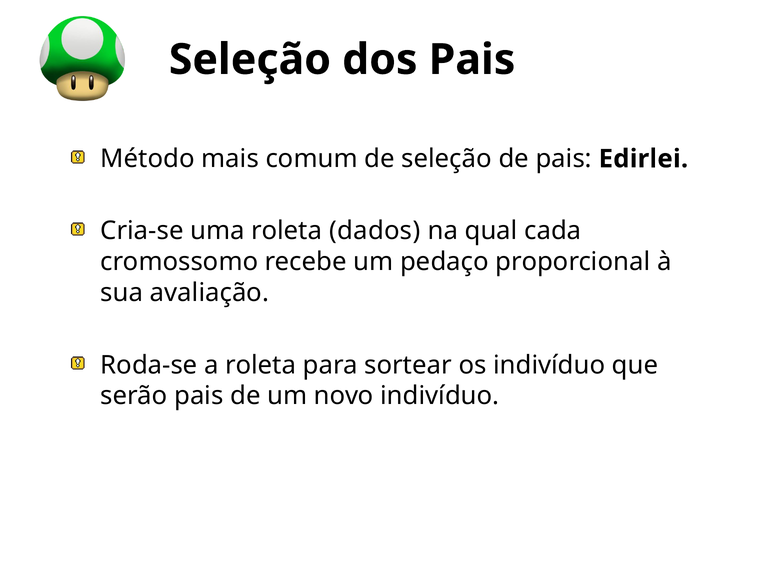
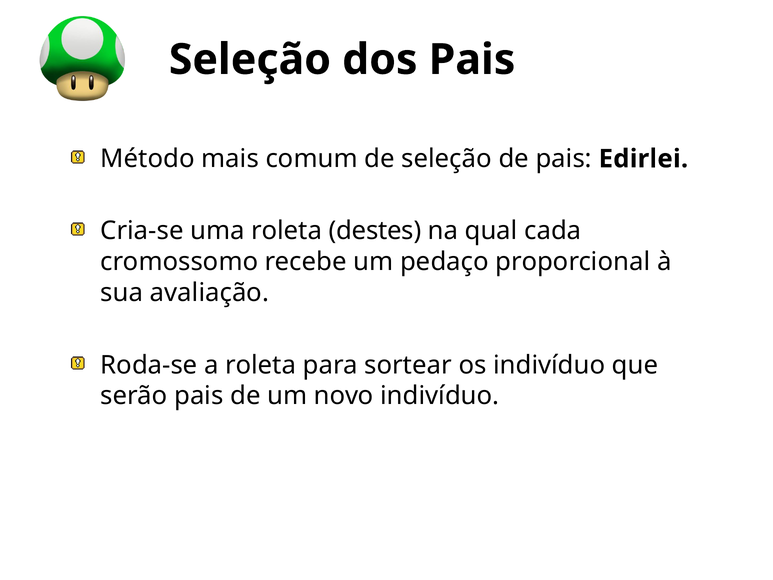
dados: dados -> destes (375, 231)
